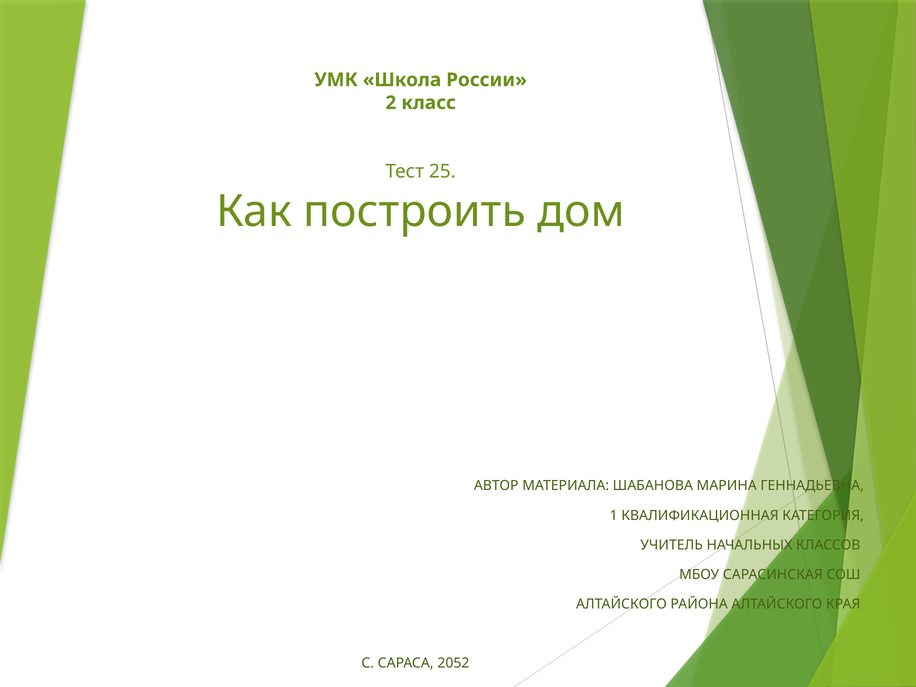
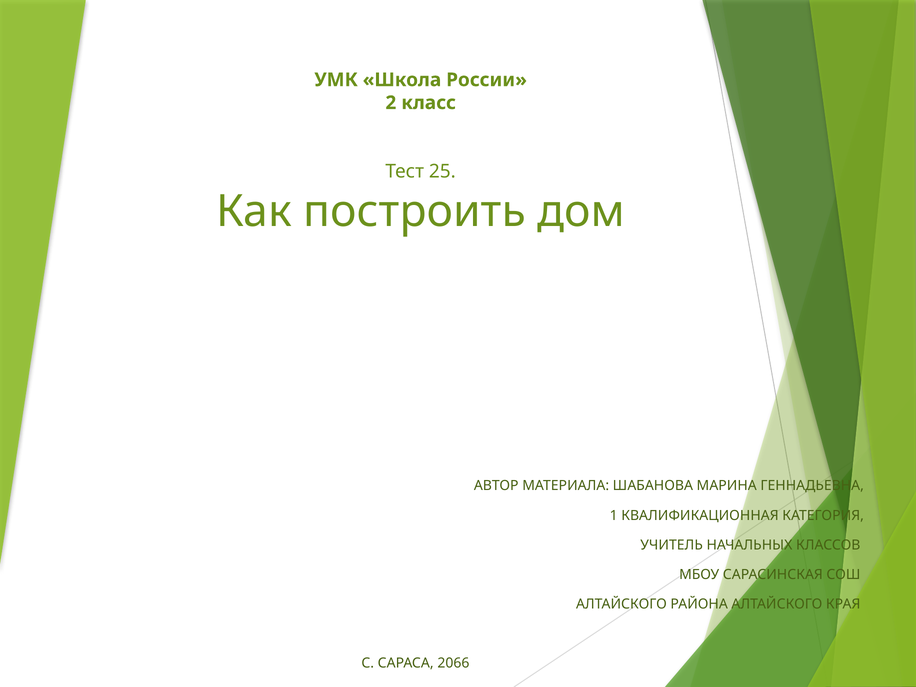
2052: 2052 -> 2066 (453, 663)
